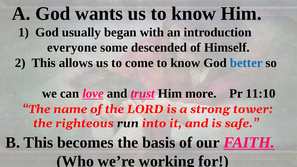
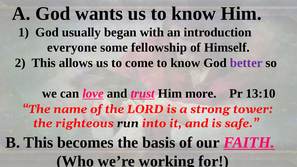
descended: descended -> fellowship (159, 48)
better colour: blue -> purple (246, 63)
11:10: 11:10 -> 13:10 (261, 94)
